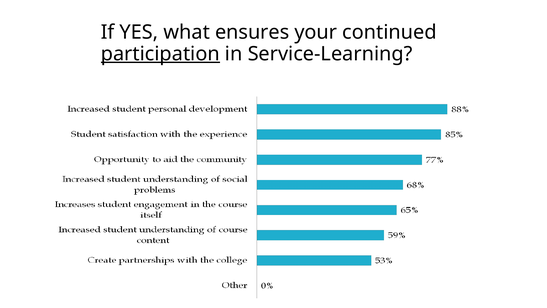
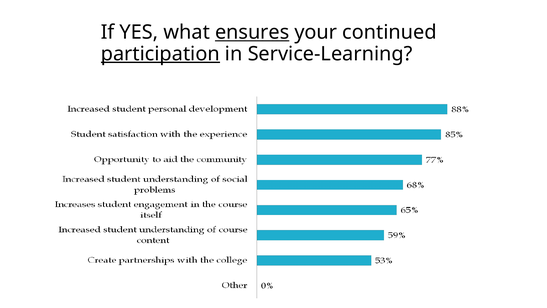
ensures underline: none -> present (252, 32)
